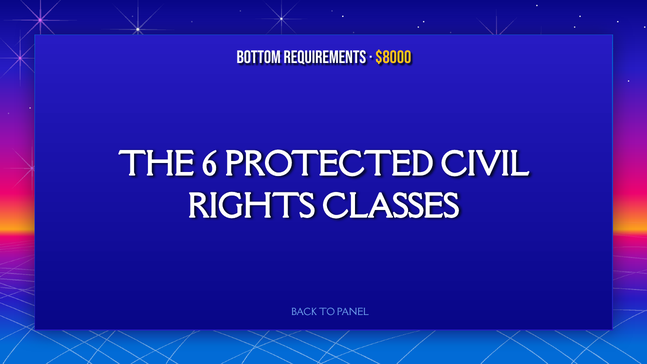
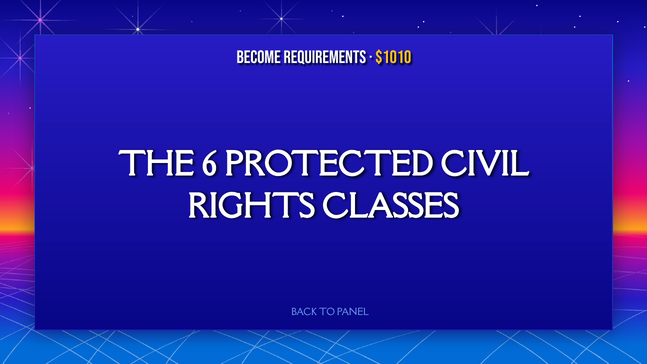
BOTTOM: BOTTOM -> BECOME (259, 57)
$8000: $8000 -> $1010 (393, 57)
